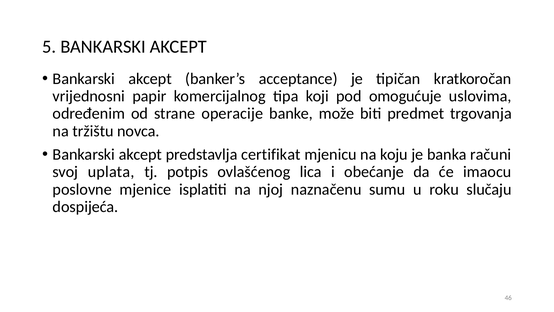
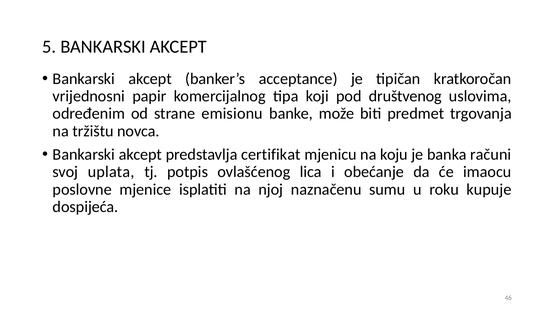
omogućuje: omogućuje -> društvenog (405, 96)
operacije: operacije -> emisionu (232, 114)
slučaju: slučaju -> kupuje (489, 189)
